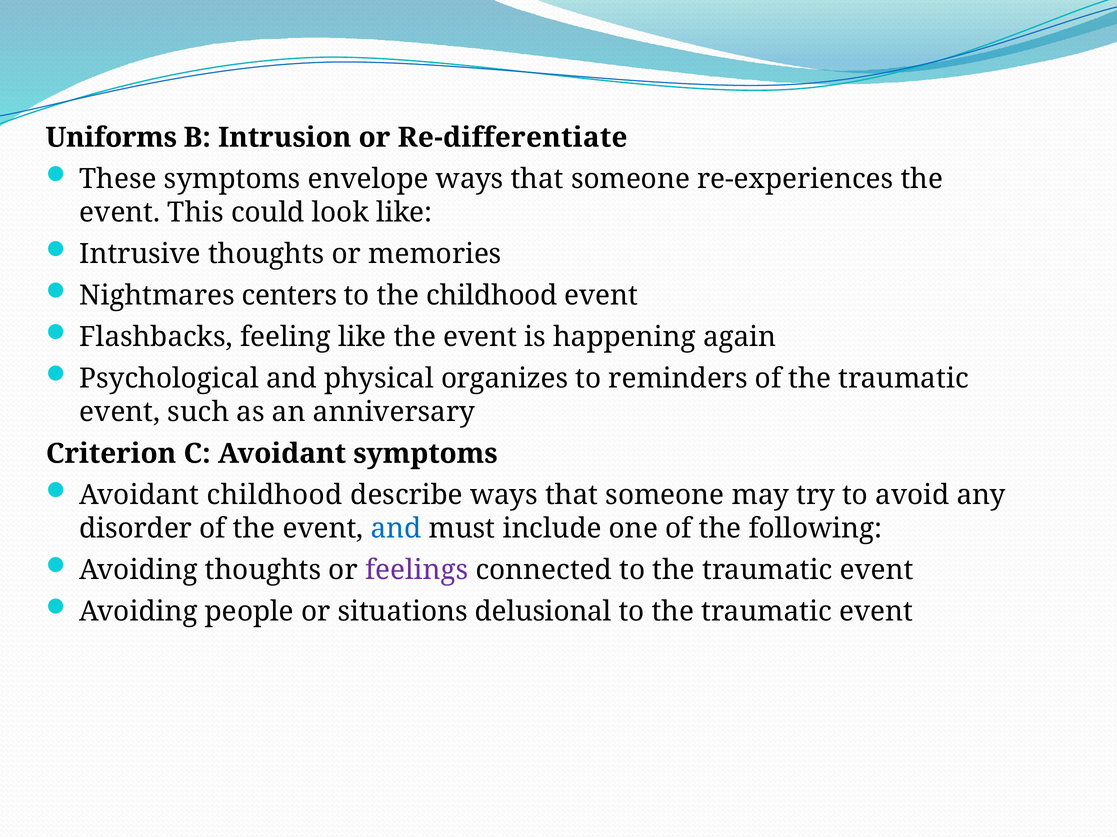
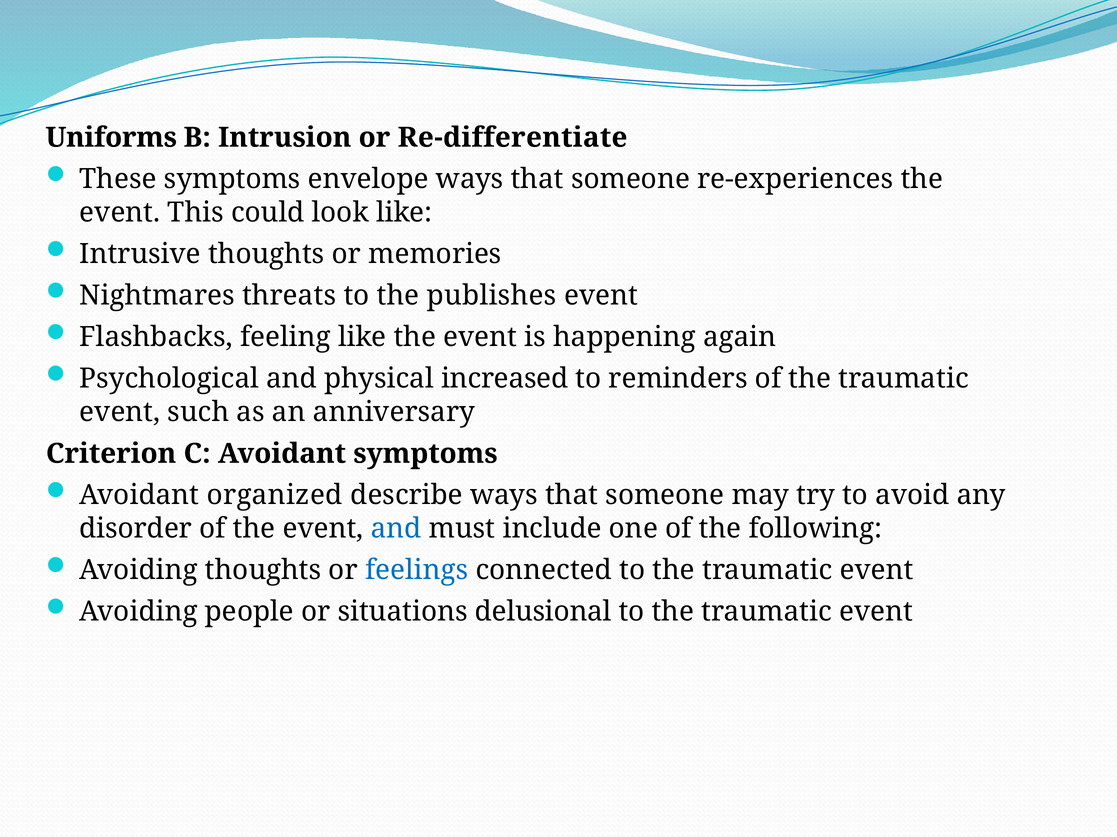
centers: centers -> threats (289, 296)
the childhood: childhood -> publishes (492, 296)
organizes: organizes -> increased (505, 379)
Avoidant childhood: childhood -> organized (275, 496)
feelings colour: purple -> blue (417, 571)
